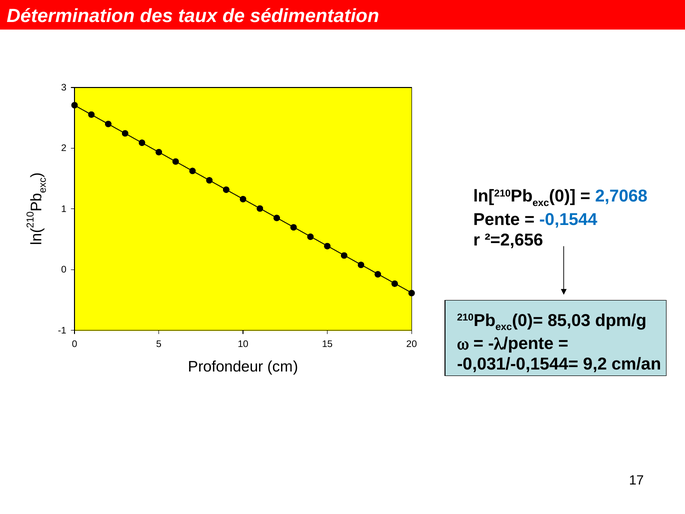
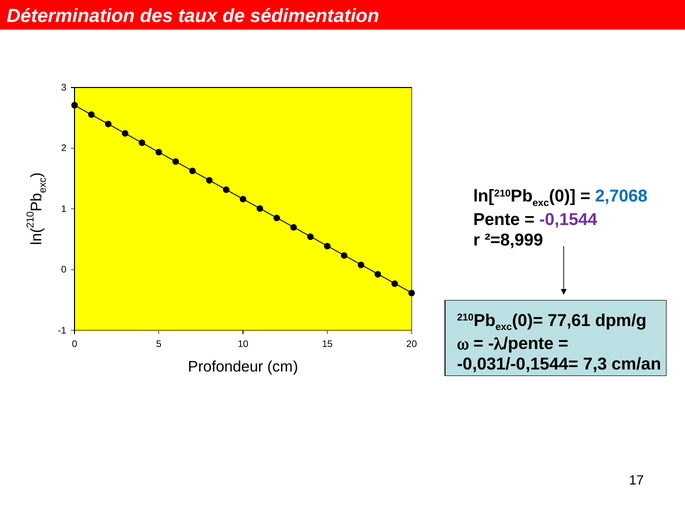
-0,1544 colour: blue -> purple (568, 220)
²=2,656: ²=2,656 -> ²=8,999 (514, 240)
85,03: 85,03 -> 77,61 (569, 320)
9,2: 9,2 -> 7,3 (595, 364)
